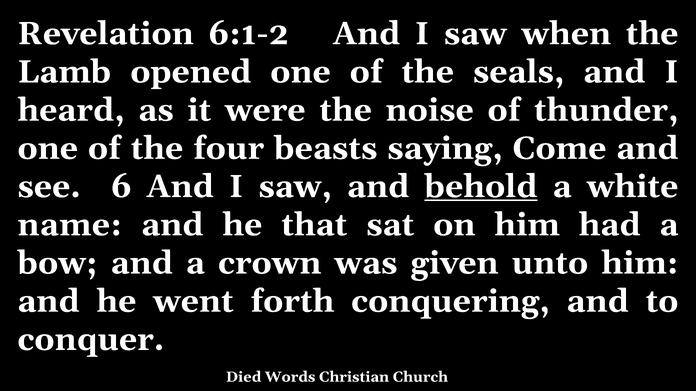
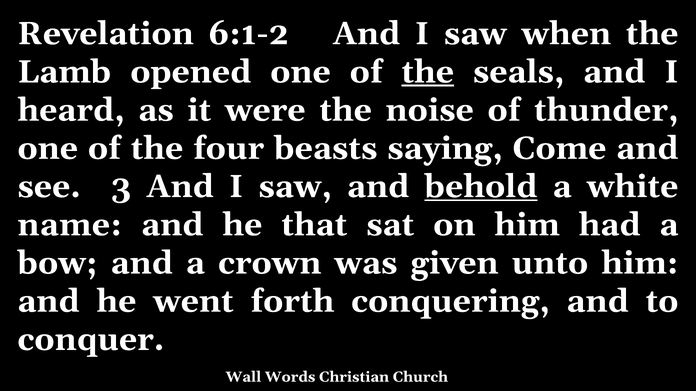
the underline: none -> present (428, 72)
6: 6 -> 3 (121, 187)
Died: Died -> Wall (244, 377)
